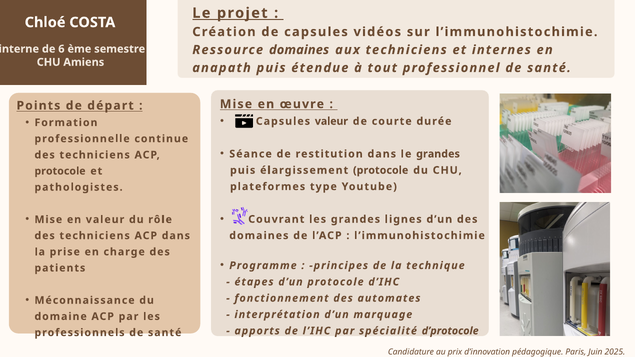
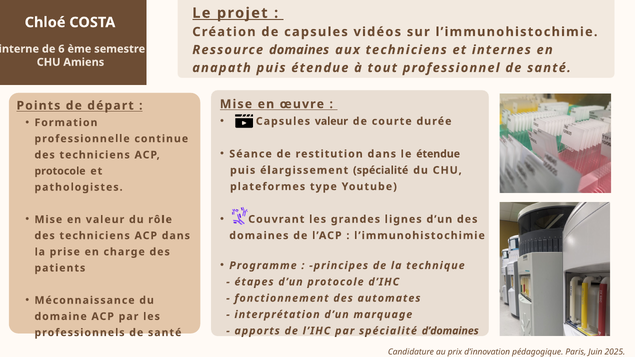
le grandes: grandes -> étendue (438, 154)
élargissement protocole: protocole -> spécialité (381, 170)
d’protocole: d’protocole -> d’domaines (450, 331)
